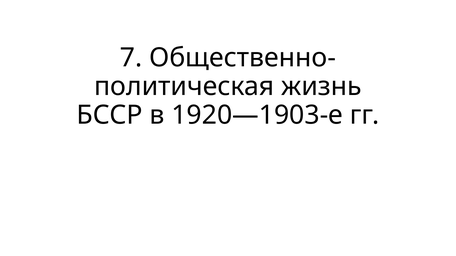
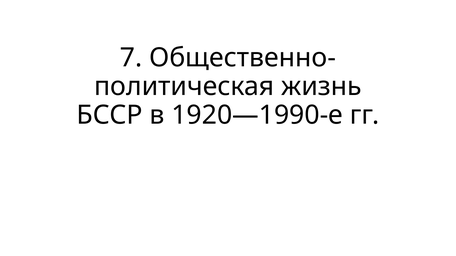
1920—1903-е: 1920—1903-е -> 1920—1990-е (257, 115)
